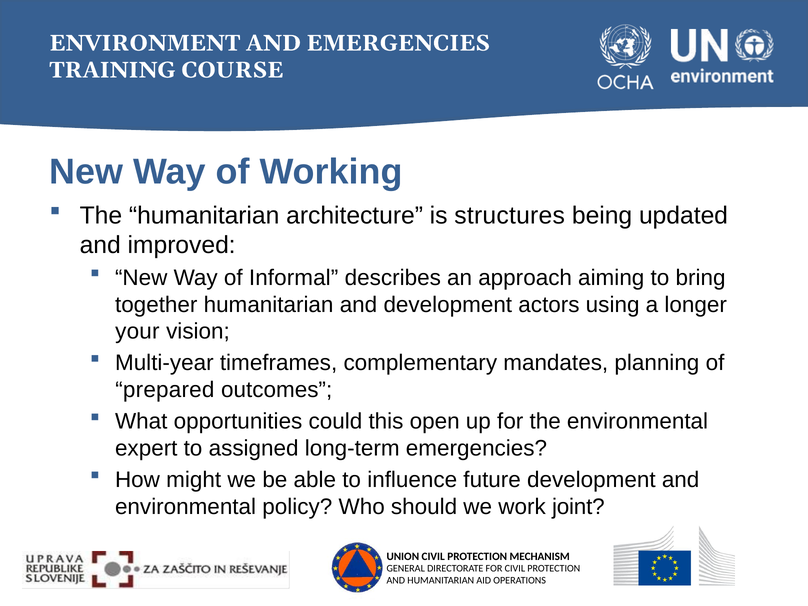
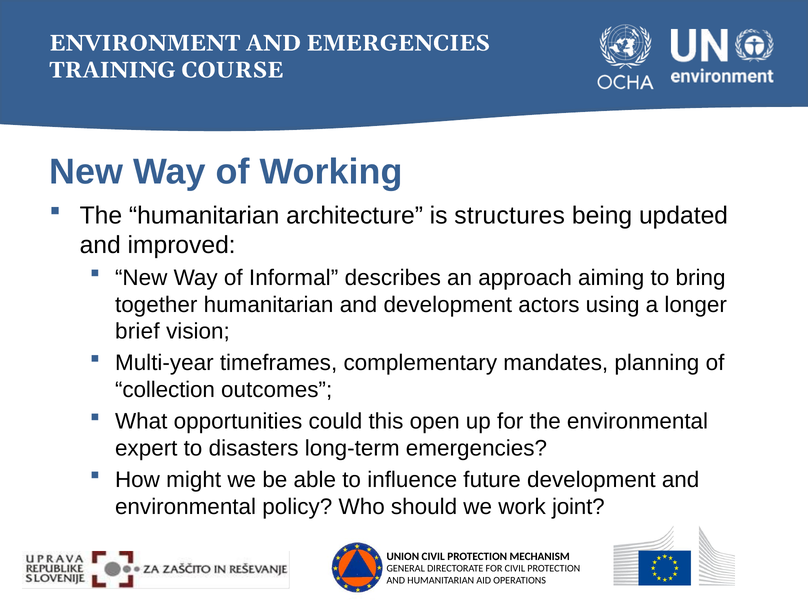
your: your -> brief (137, 332)
prepared: prepared -> collection (165, 390)
assigned: assigned -> disasters (254, 448)
